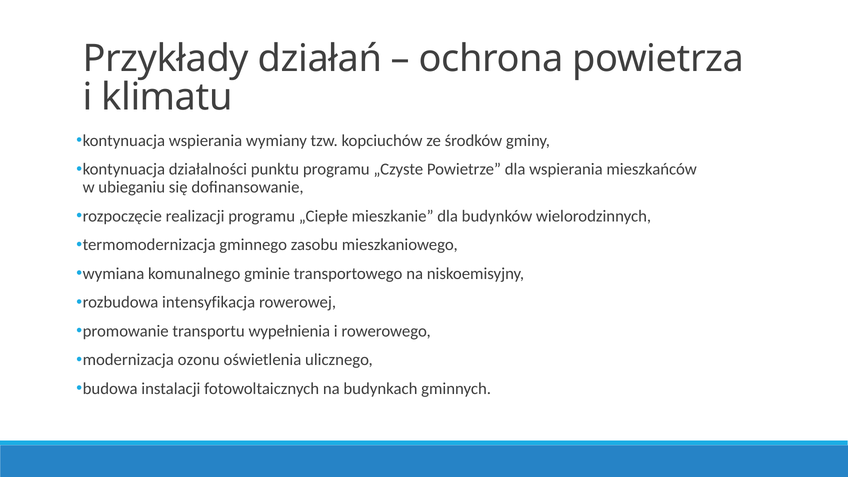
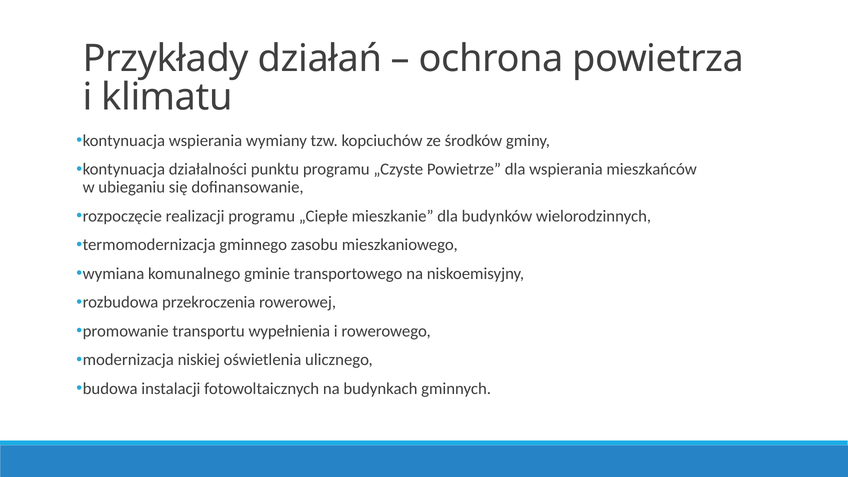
intensyfikacja: intensyfikacja -> przekroczenia (209, 302)
ozonu: ozonu -> niskiej (199, 360)
